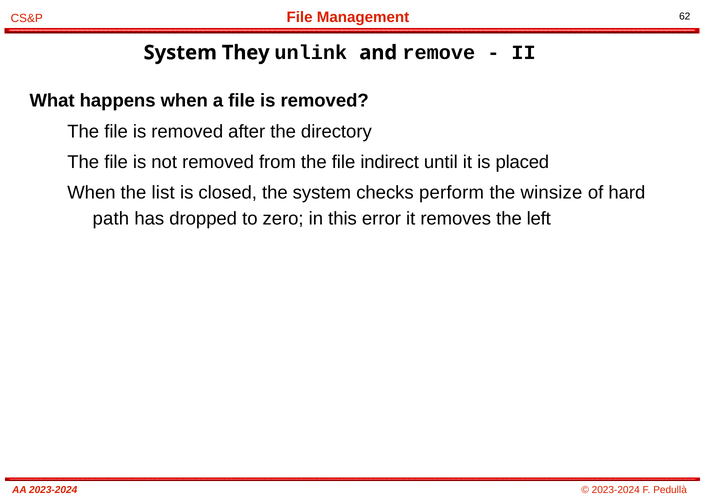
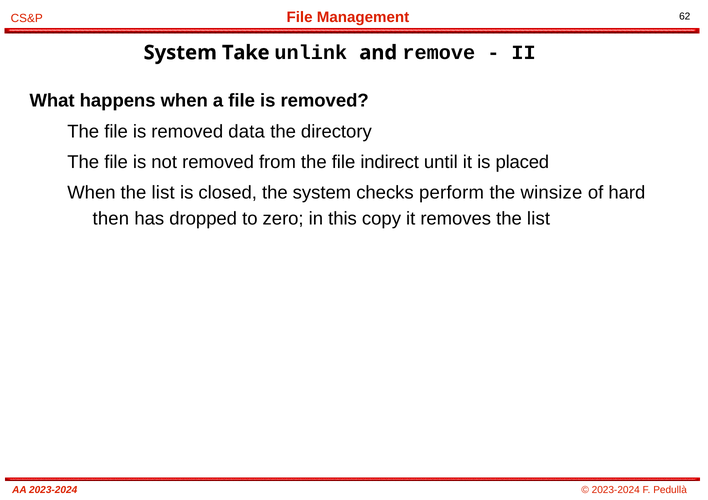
They: They -> Take (246, 53)
after: after -> data (247, 132)
path: path -> then (111, 219)
error: error -> copy (381, 219)
removes the left: left -> list (539, 219)
